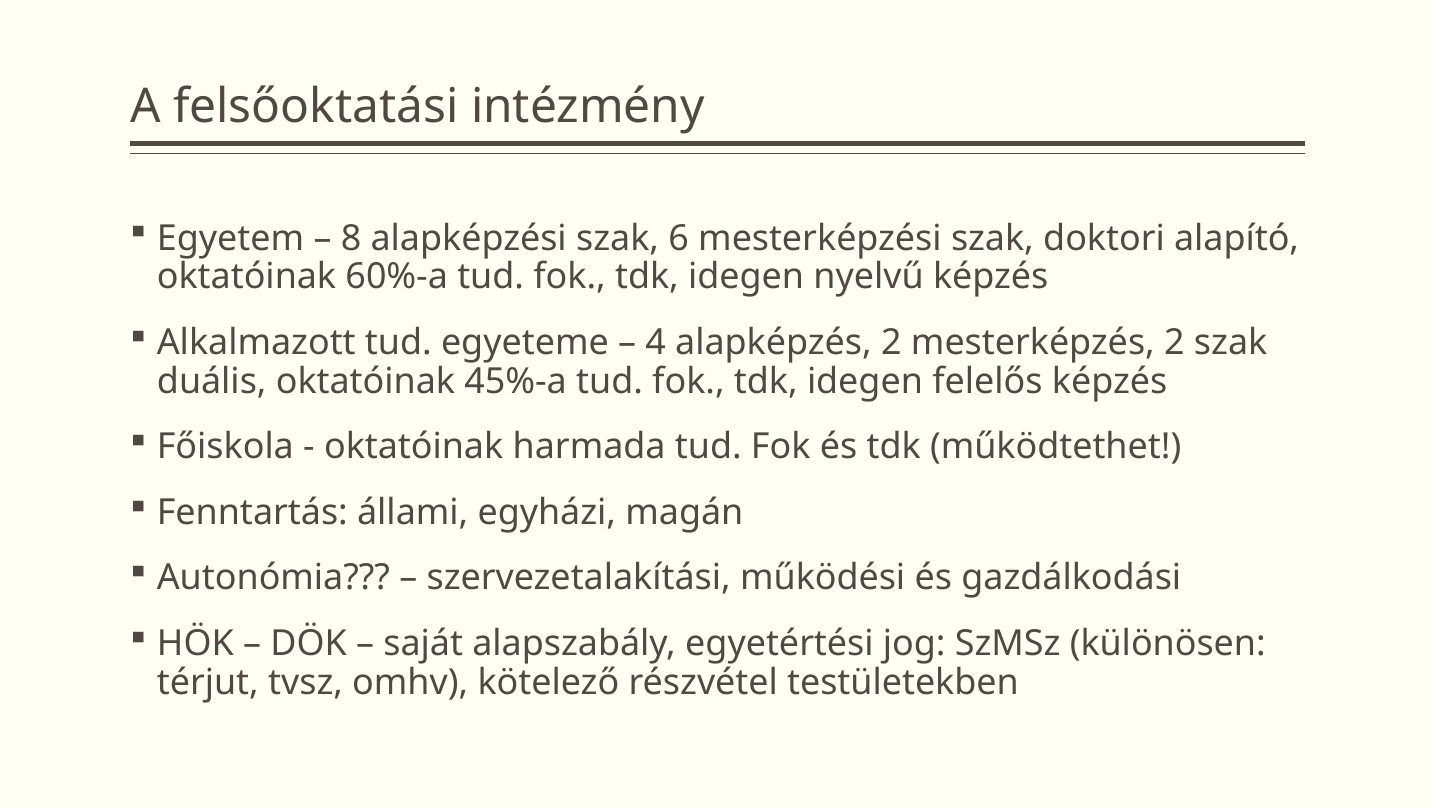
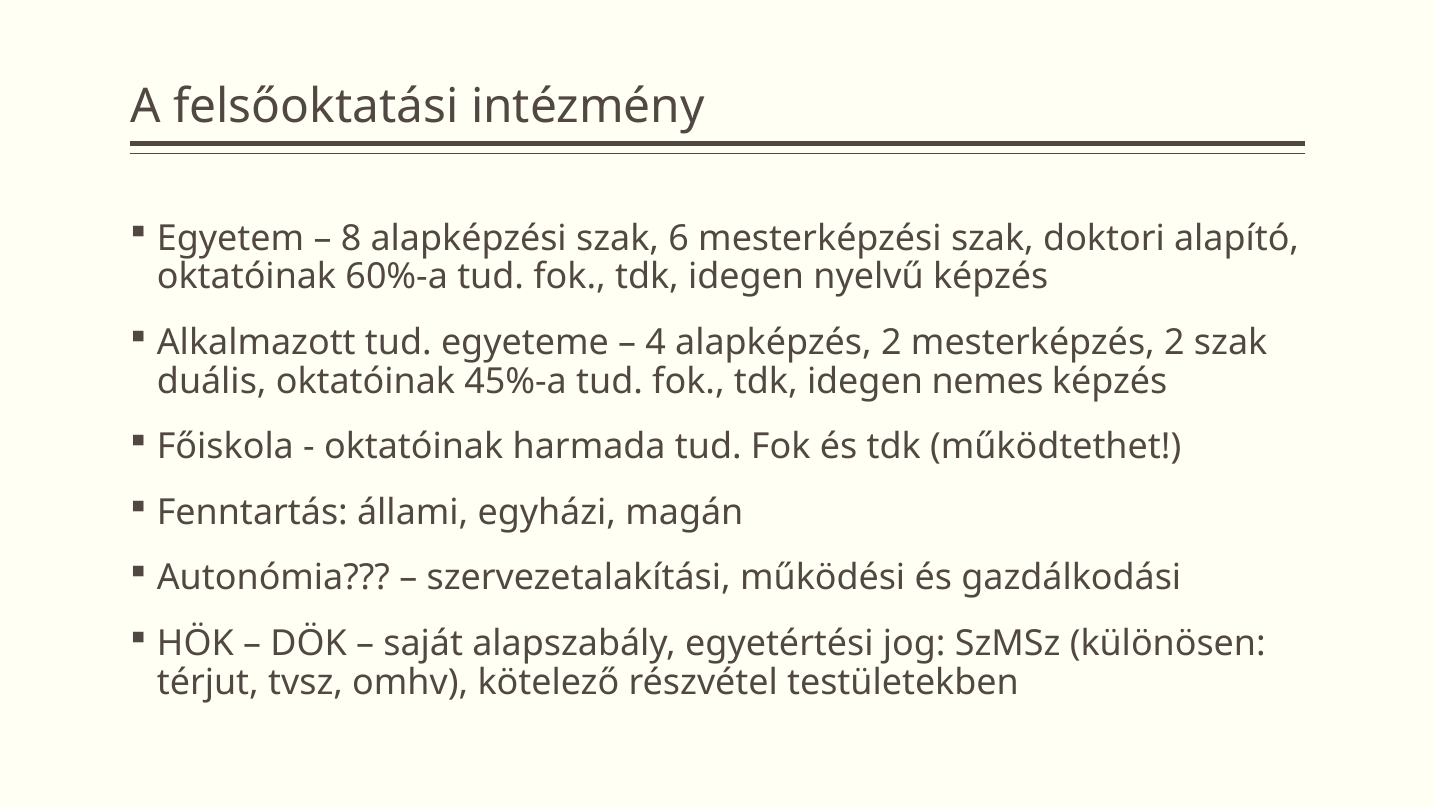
felelős: felelős -> nemes (988, 381)
